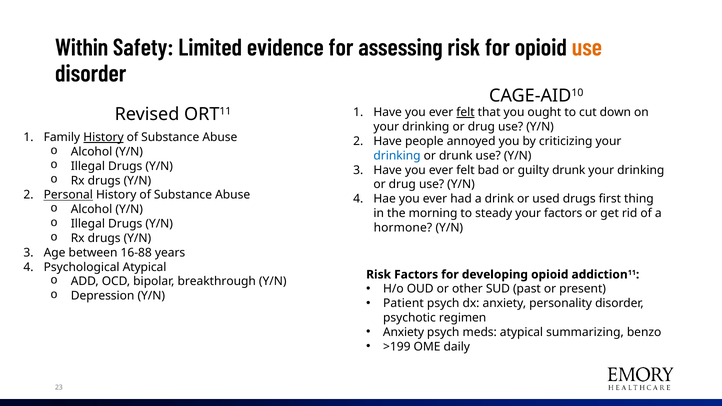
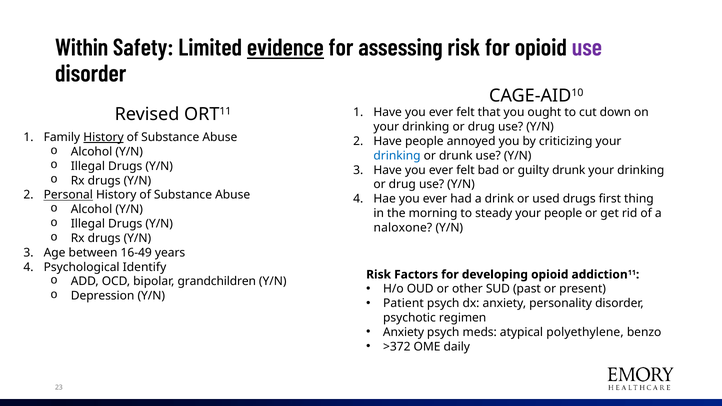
evidence underline: none -> present (285, 48)
use colour: orange -> purple (587, 48)
felt underline: present -> none (465, 112)
your factors: factors -> people (563, 213)
hormone: hormone -> naloxone (403, 228)
16-88: 16-88 -> 16-49 (136, 253)
Psychological Atypical: Atypical -> Identify (144, 267)
breakthrough: breakthrough -> grandchildren (217, 282)
summarizing: summarizing -> polyethylene (585, 332)
>199: >199 -> >372 (397, 347)
